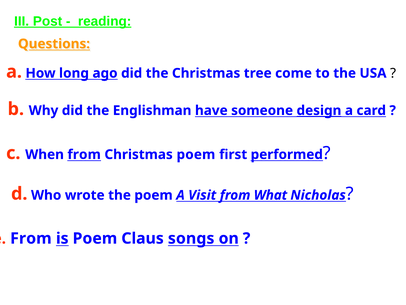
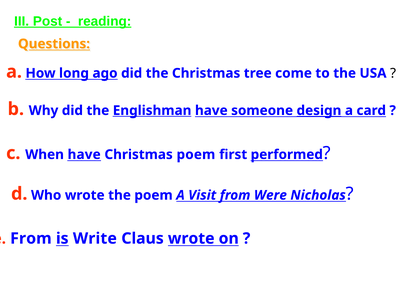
Englishman underline: none -> present (152, 110)
When from: from -> have (84, 154)
What: What -> Were (270, 195)
is Poem: Poem -> Write (95, 238)
Claus songs: songs -> wrote (191, 238)
